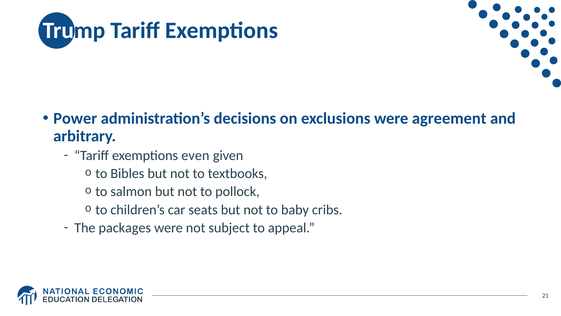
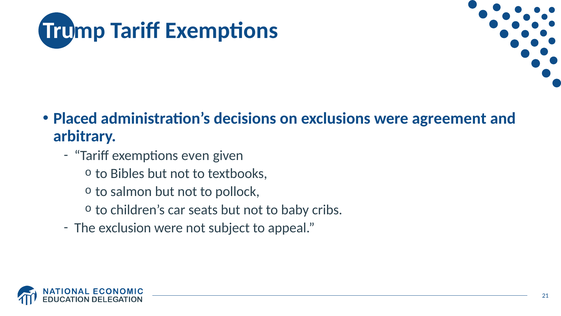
Power: Power -> Placed (75, 118)
packages: packages -> exclusion (125, 228)
